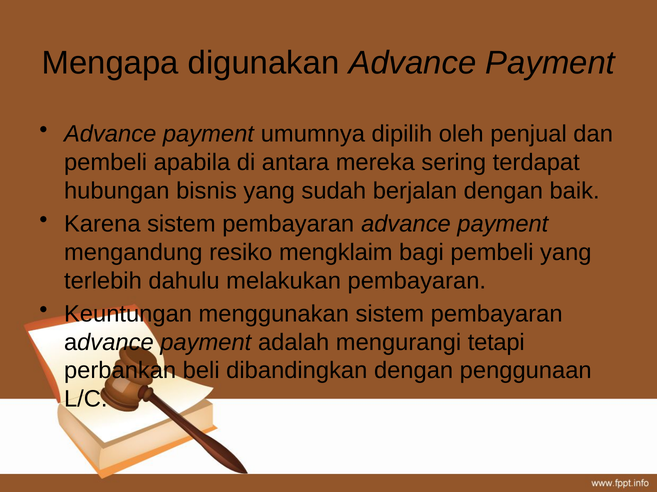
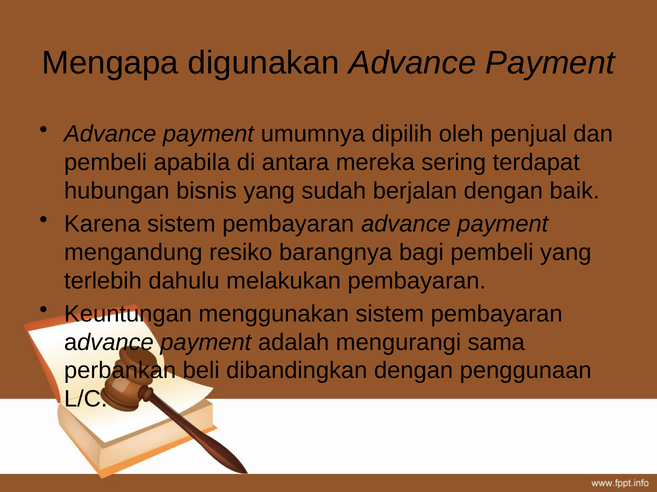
mengklaim: mengklaim -> barangnya (336, 253)
tetapi: tetapi -> sama (496, 343)
